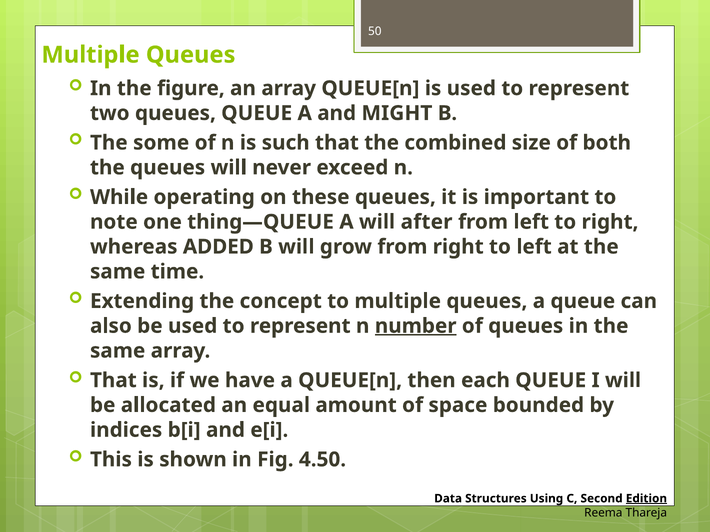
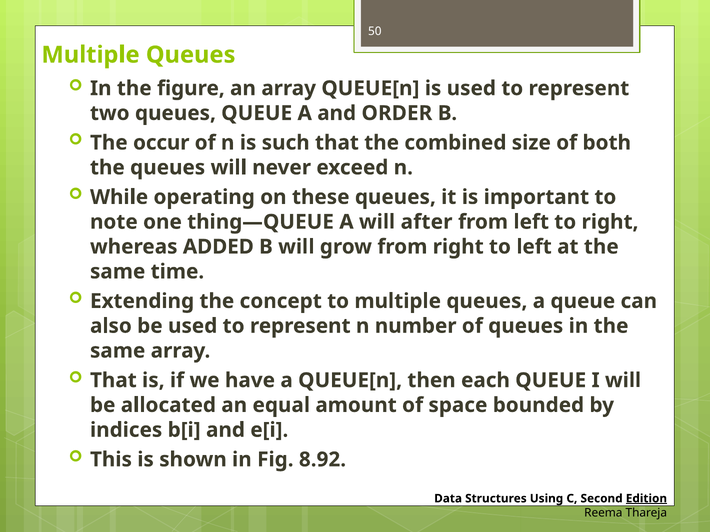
MIGHT: MIGHT -> ORDER (397, 113)
some: some -> occur (161, 143)
number underline: present -> none (416, 326)
4.50: 4.50 -> 8.92 (322, 460)
